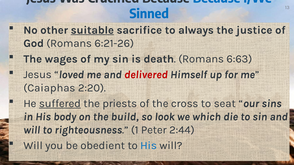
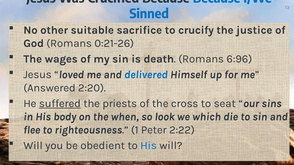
suitable underline: present -> none (92, 30)
always: always -> crucify (196, 30)
6:21-26: 6:21-26 -> 0:21-26 (114, 43)
6:63: 6:63 -> 6:96 (239, 59)
delivered colour: red -> blue (146, 75)
Caiaphas: Caiaphas -> Answered (49, 88)
build: build -> when (125, 117)
will: will -> flee (32, 130)
2:44: 2:44 -> 2:22 (182, 130)
